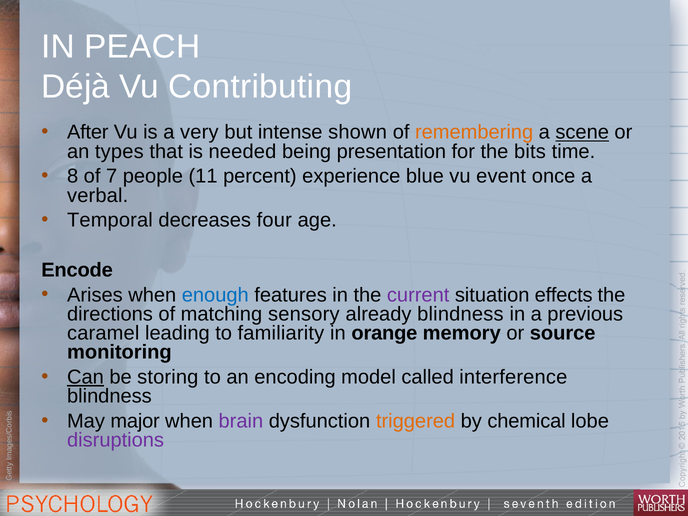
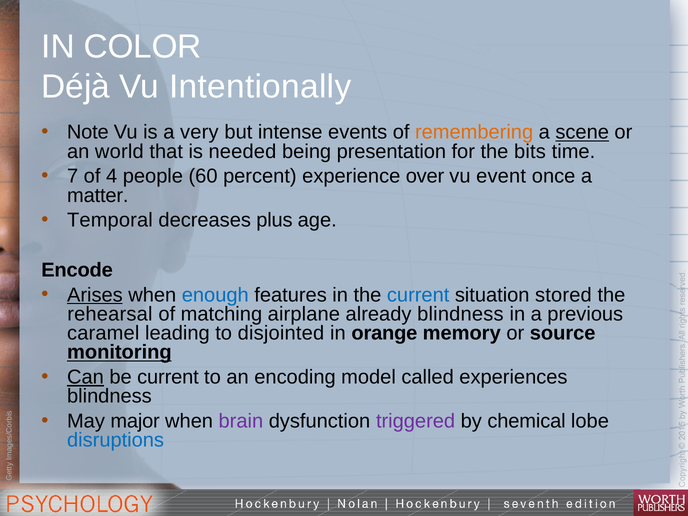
PEACH: PEACH -> COLOR (143, 46)
Contributing: Contributing -> Intentionally (260, 87)
After: After -> Note (88, 132)
shown: shown -> events (358, 132)
types: types -> world (119, 151)
8: 8 -> 7 (73, 176)
7: 7 -> 4 (112, 176)
11: 11 -> 60 (203, 176)
blue: blue -> over (425, 176)
verbal: verbal -> matter (98, 195)
four: four -> plus (274, 220)
Arises underline: none -> present (95, 295)
current colour: purple -> blue (418, 295)
effects: effects -> stored (563, 295)
directions: directions -> rehearsal (110, 314)
sensory: sensory -> airplane (304, 314)
familiarity: familiarity -> disjointed (281, 333)
monitoring underline: none -> present (119, 352)
be storing: storing -> current (168, 377)
interference: interference -> experiences (513, 377)
triggered colour: orange -> purple (416, 421)
disruptions colour: purple -> blue (116, 440)
